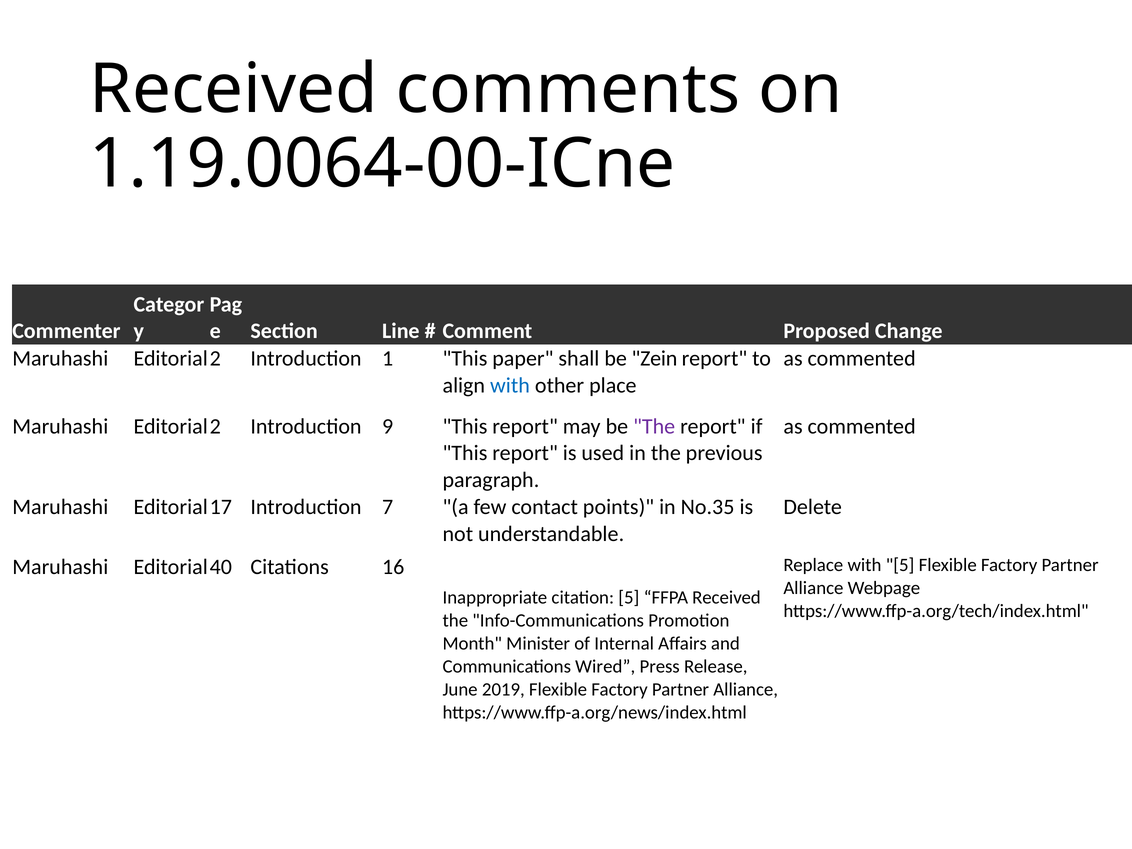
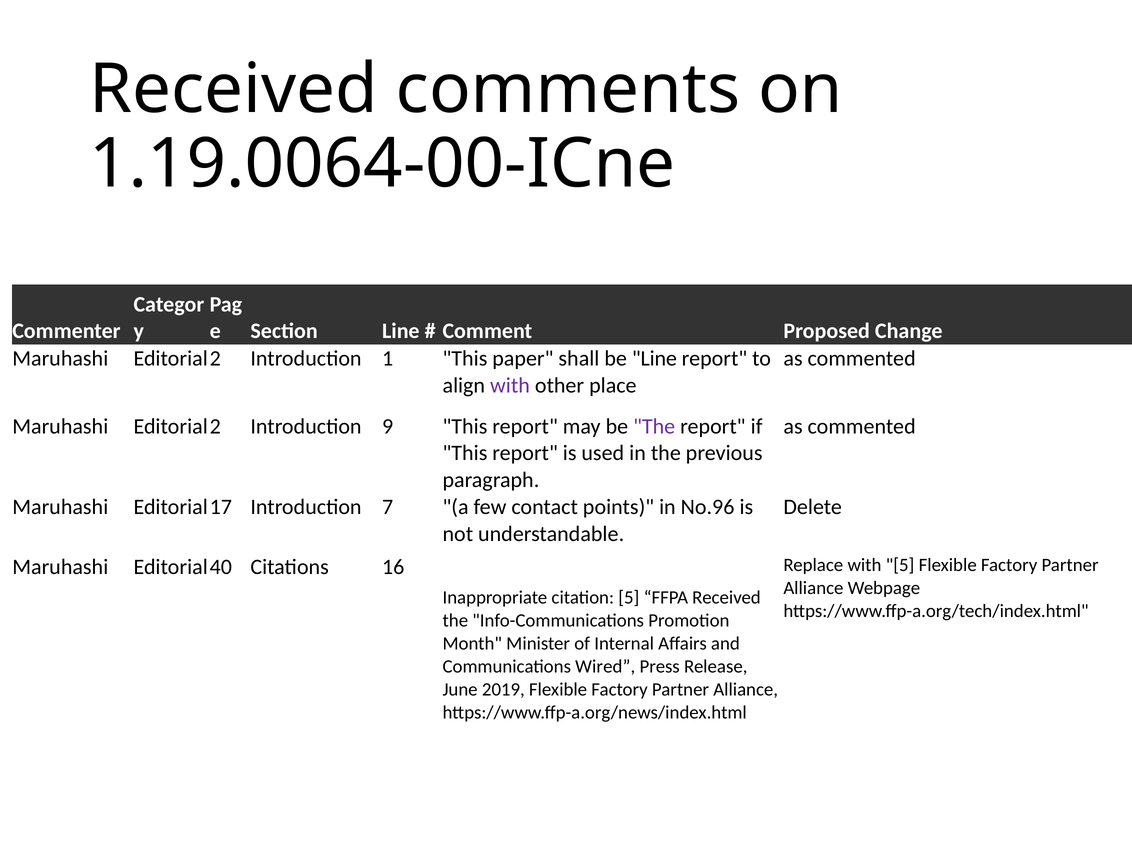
be Zein: Zein -> Line (654, 358)
with colour: blue -> purple (510, 385)
No.35: No.35 -> No.96 (708, 507)
